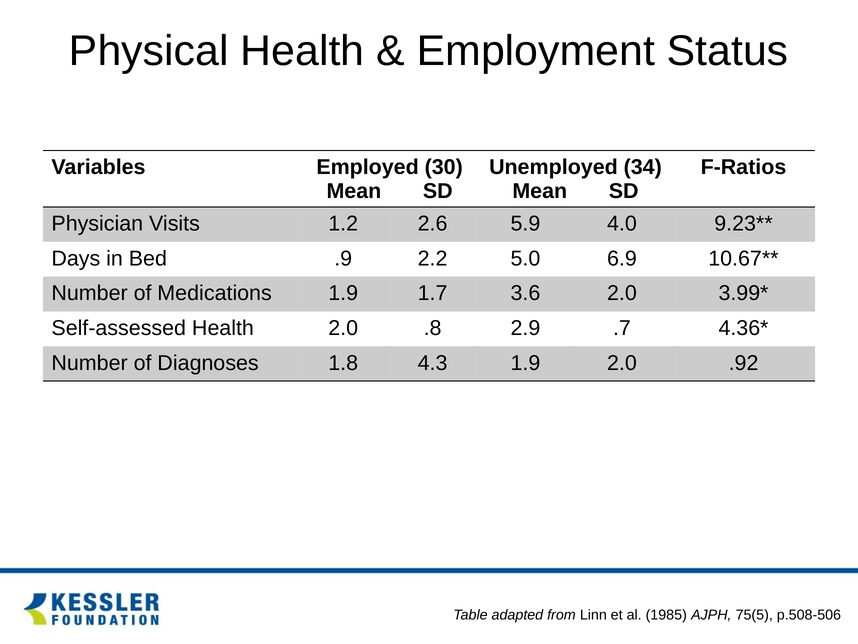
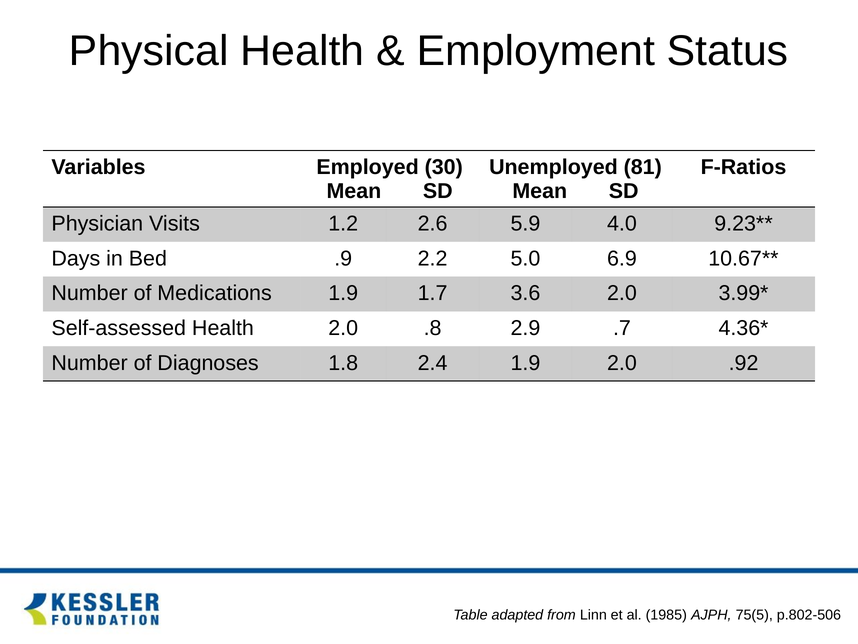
34: 34 -> 81 (643, 167)
4.3: 4.3 -> 2.4 (433, 363)
p.508-506: p.508-506 -> p.802-506 (809, 614)
